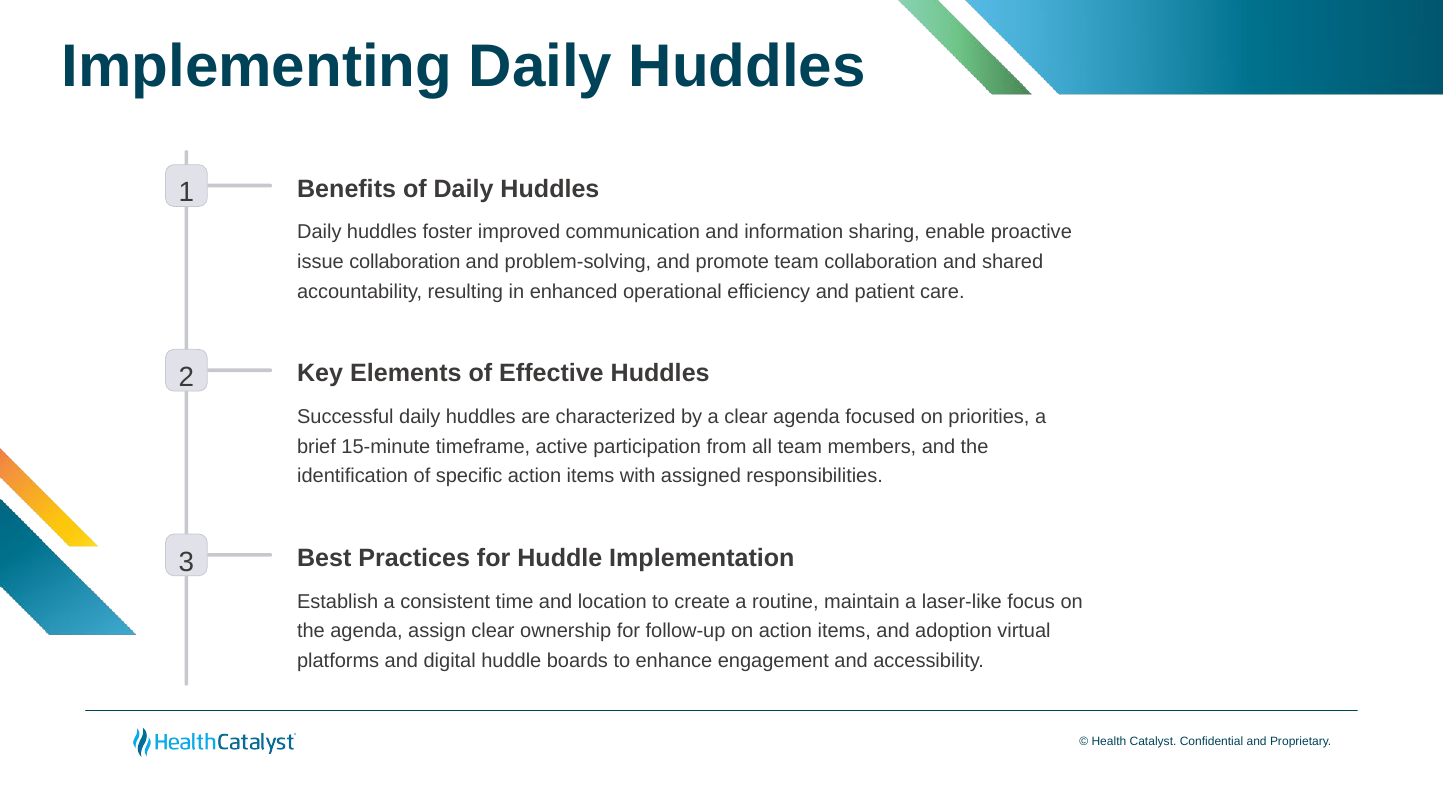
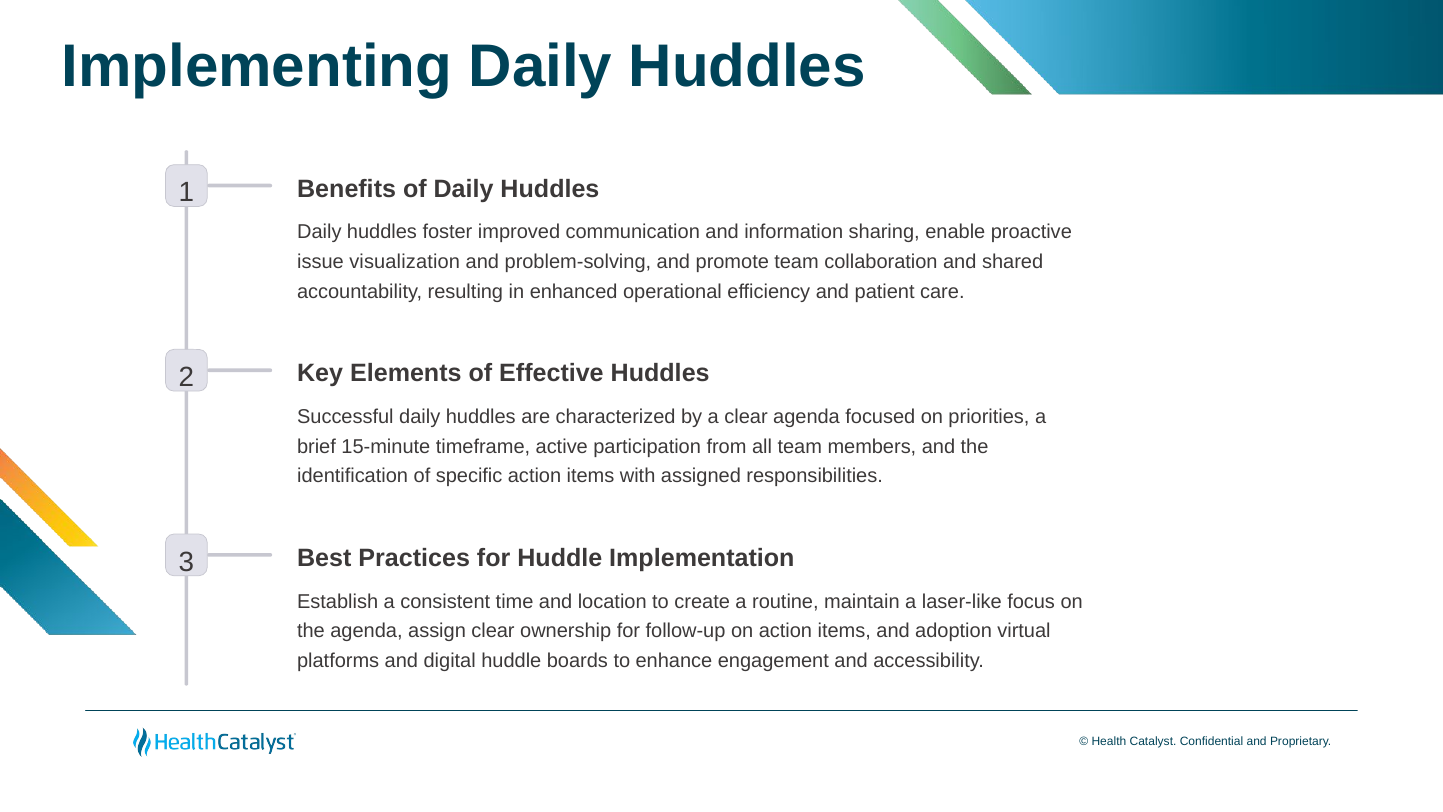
issue collaboration: collaboration -> visualization (405, 262)
